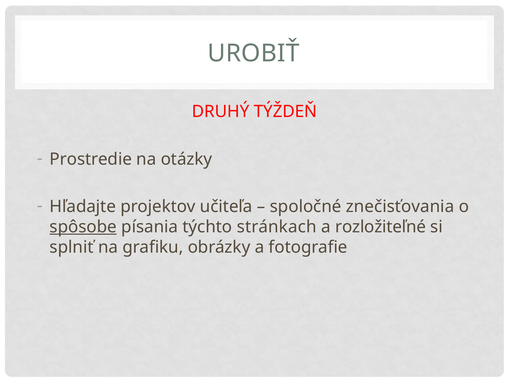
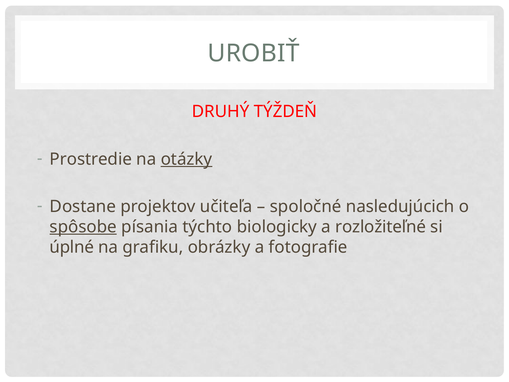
otázky underline: none -> present (186, 159)
Hľadajte: Hľadajte -> Dostane (83, 206)
znečisťovania: znečisťovania -> nasledujúcich (400, 206)
stránkach: stránkach -> biologicky (277, 227)
splniť: splniť -> úplné (72, 247)
